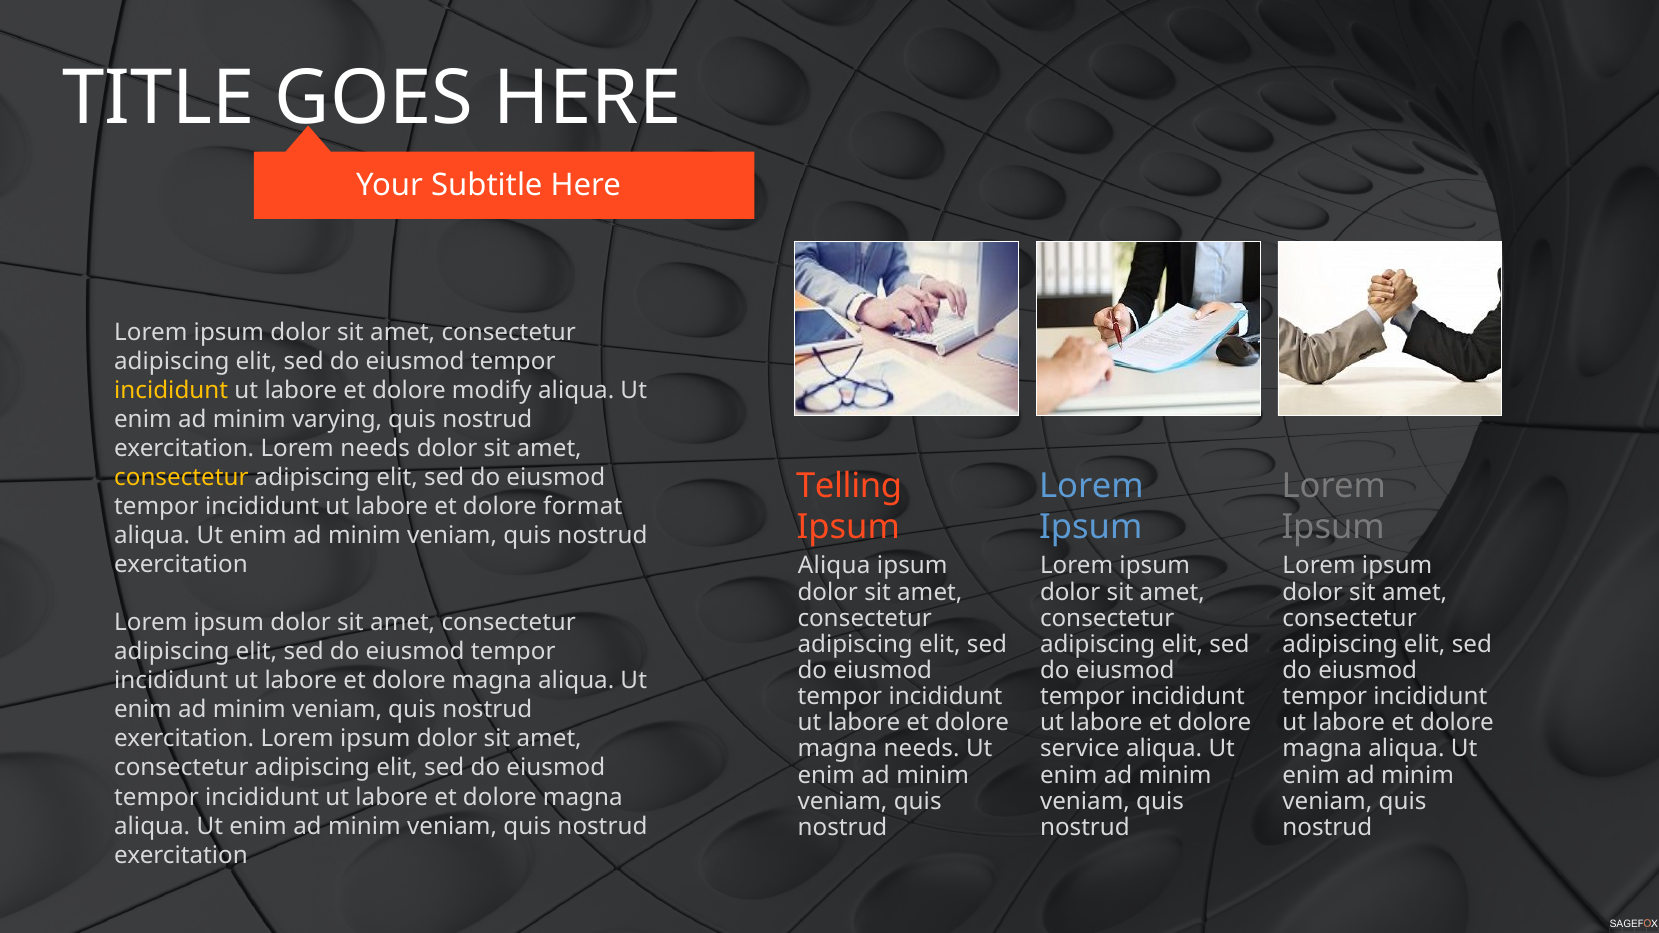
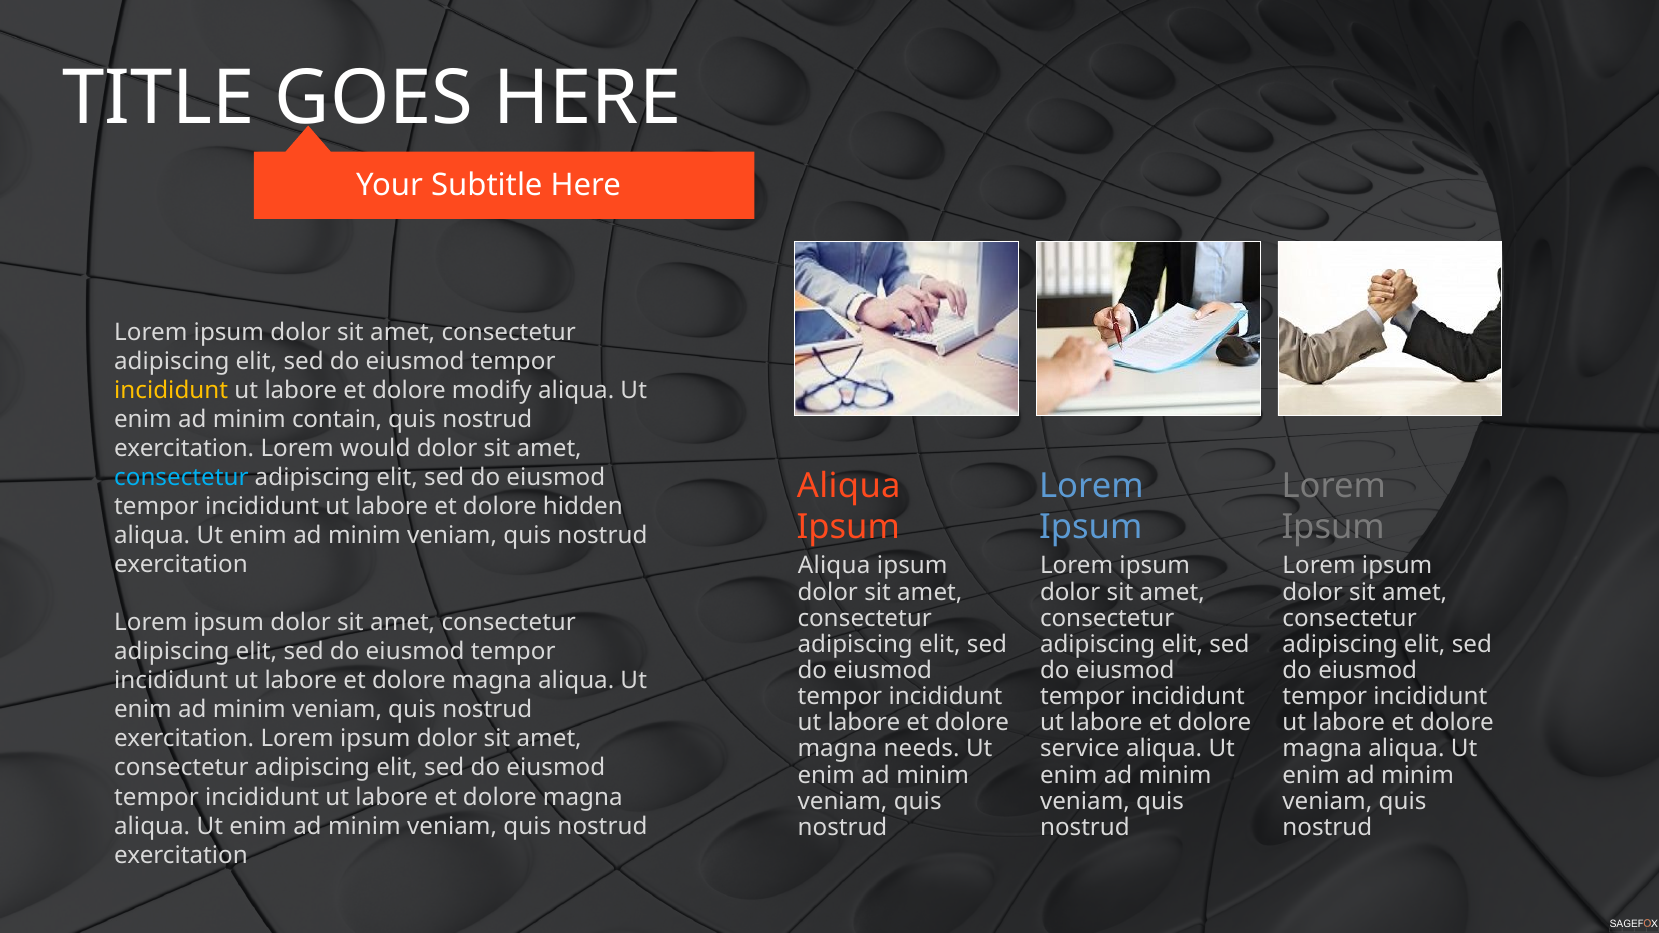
varying: varying -> contain (337, 420)
Lorem needs: needs -> would (375, 449)
consectetur colour: yellow -> light blue (181, 478)
Telling: Telling -> Aliqua (849, 486)
format: format -> hidden (583, 507)
